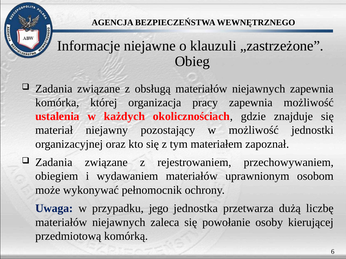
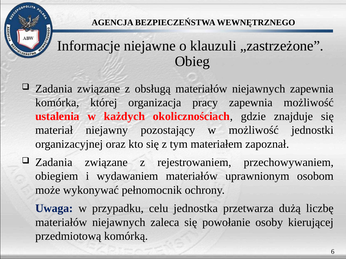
jego: jego -> celu (159, 209)
